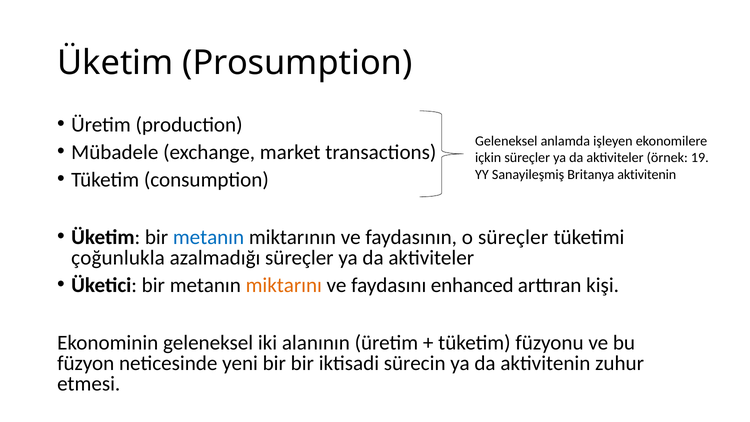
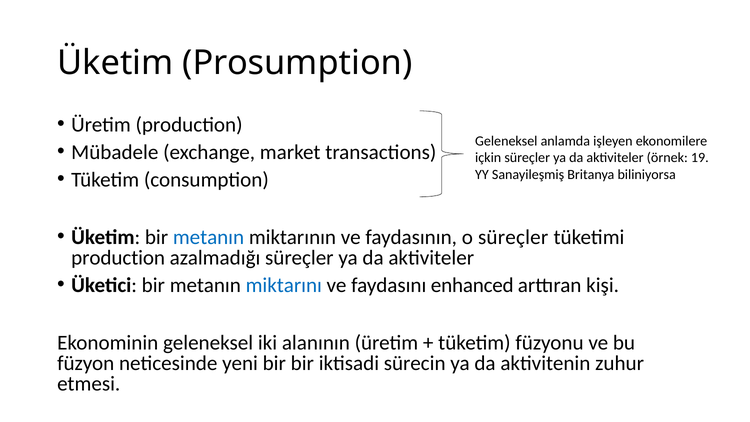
Britanya aktivitenin: aktivitenin -> biliniyorsa (647, 175)
çoğunlukla: çoğunlukla -> production (118, 258)
miktarını colour: orange -> blue (284, 285)
